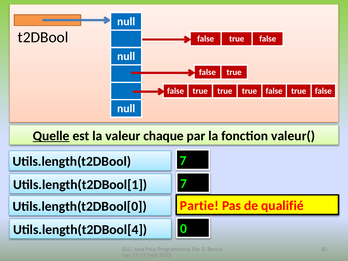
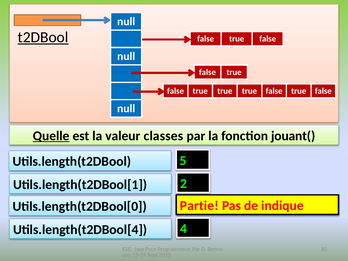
t2DBool underline: none -> present (43, 37)
chaque: chaque -> classes (163, 136)
valeur(: valeur( -> jouant( (293, 136)
Utils.length(t2DBool 7: 7 -> 5 (183, 161)
Utils.length(t2DBool[1 7: 7 -> 2 (184, 184)
qualifié: qualifié -> indique (282, 206)
0: 0 -> 4 (184, 229)
